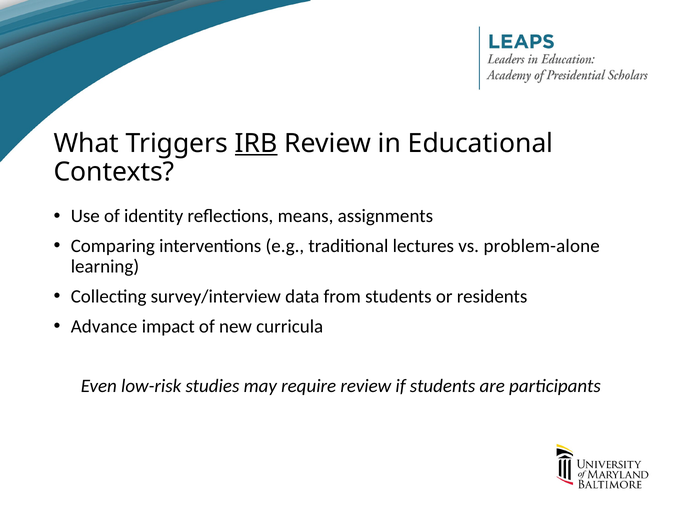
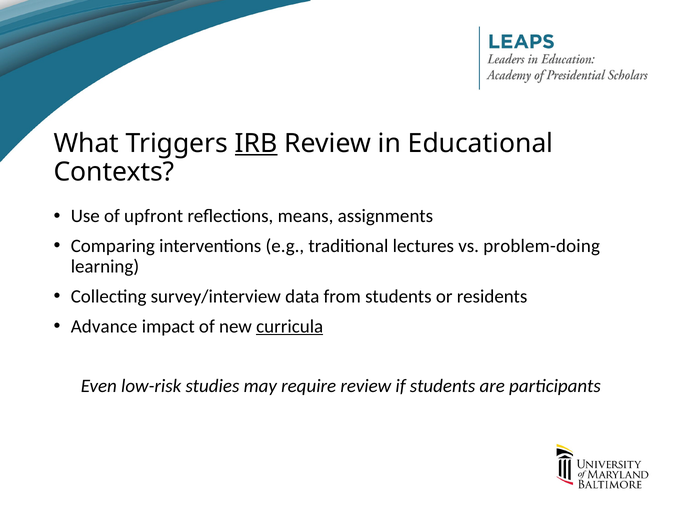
identity: identity -> upfront (154, 216)
problem-alone: problem-alone -> problem-doing (542, 246)
curricula underline: none -> present (290, 327)
